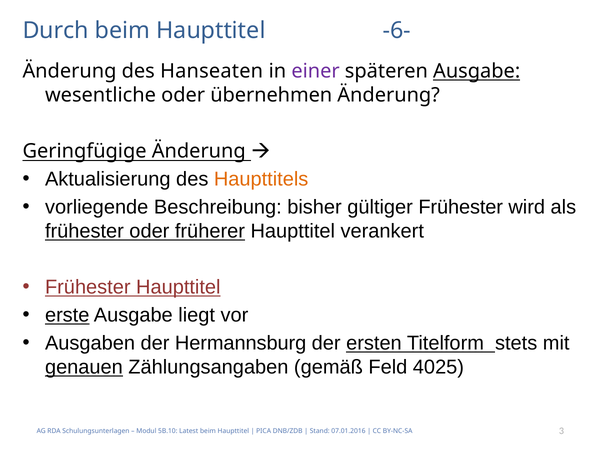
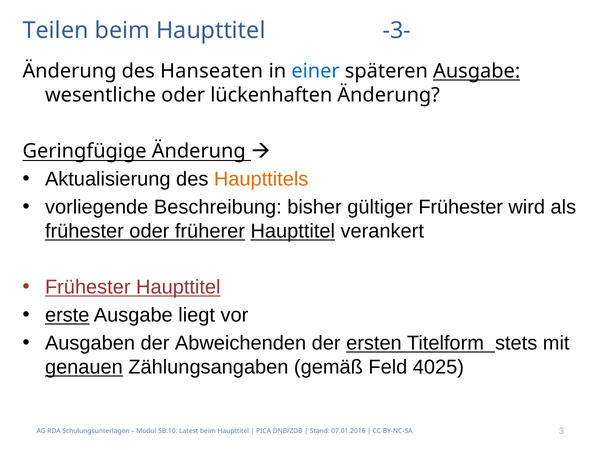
Durch: Durch -> Teilen (56, 30)
-6-: -6- -> -3- (397, 30)
einer colour: purple -> blue (316, 71)
übernehmen: übernehmen -> lückenhaften (271, 95)
Haupttitel underline: none -> present (293, 231)
Hermannsburg: Hermannsburg -> Abweichenden (241, 343)
